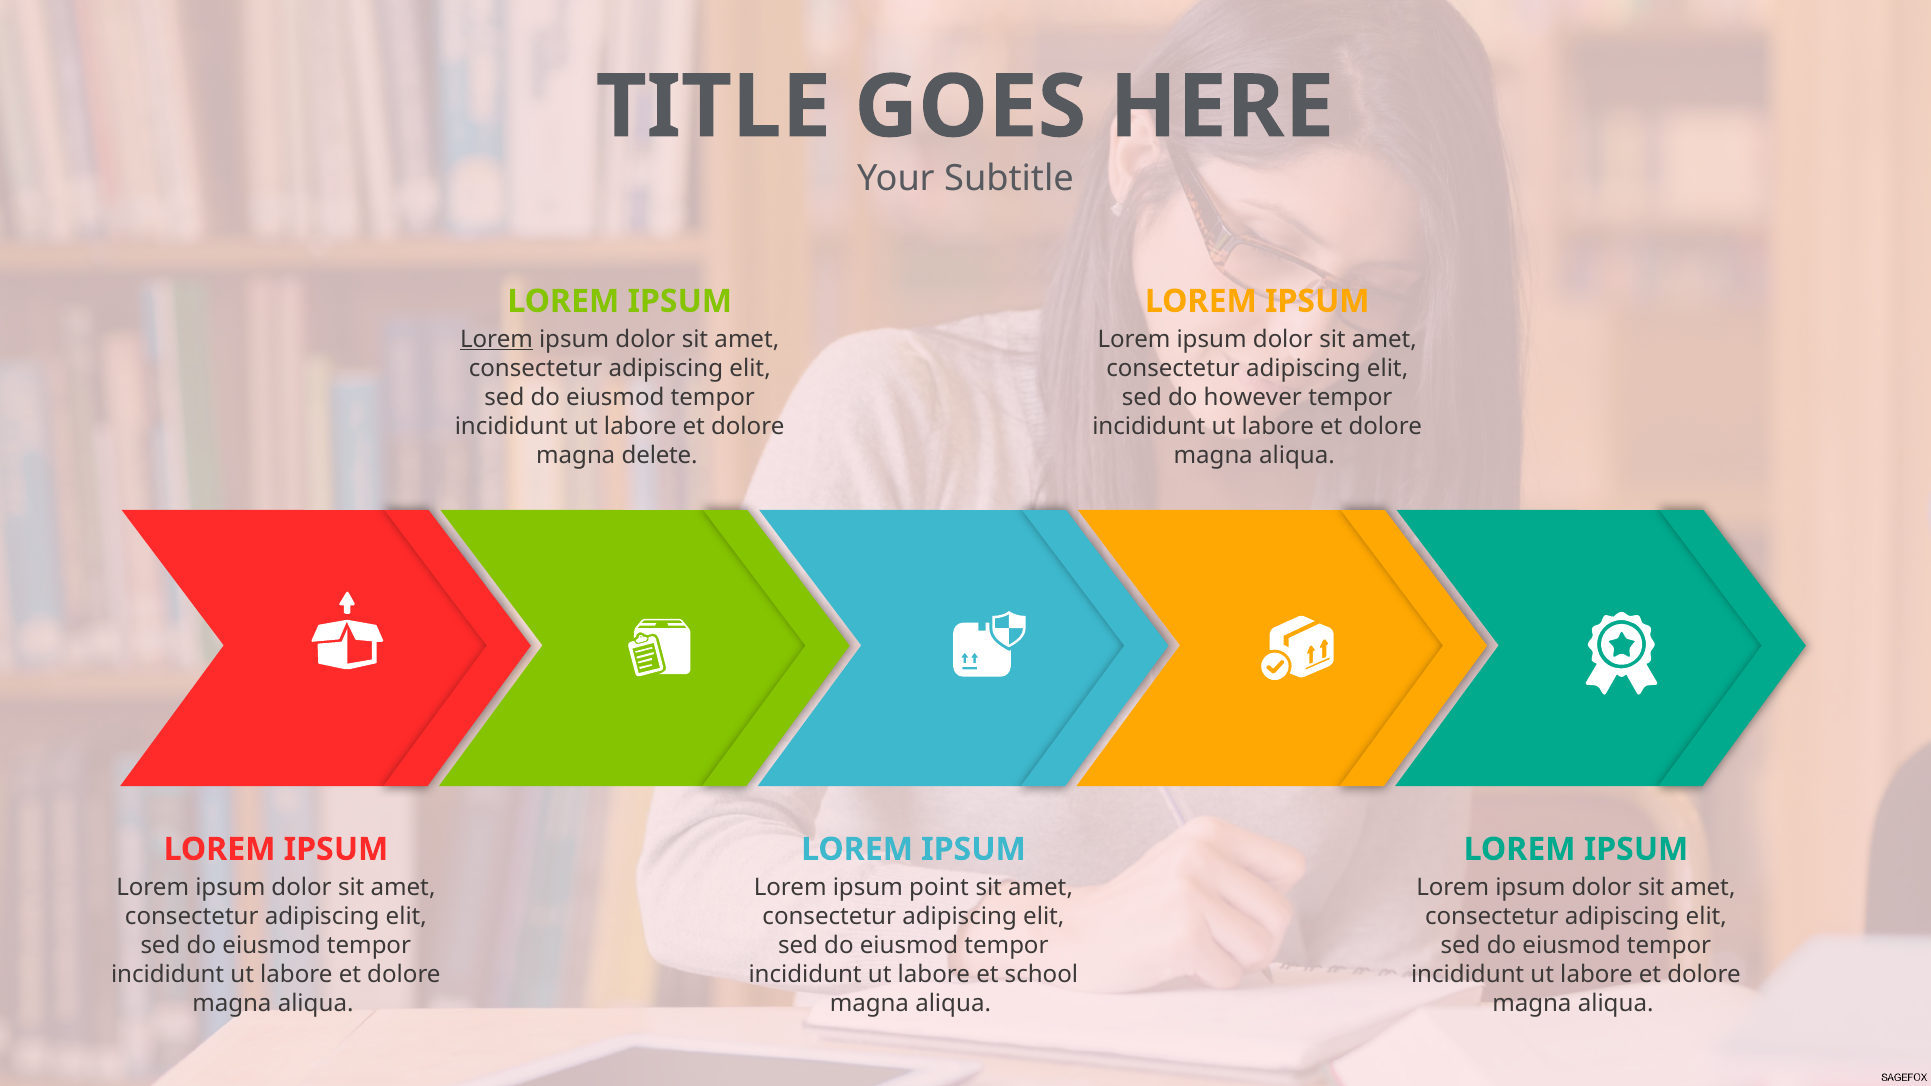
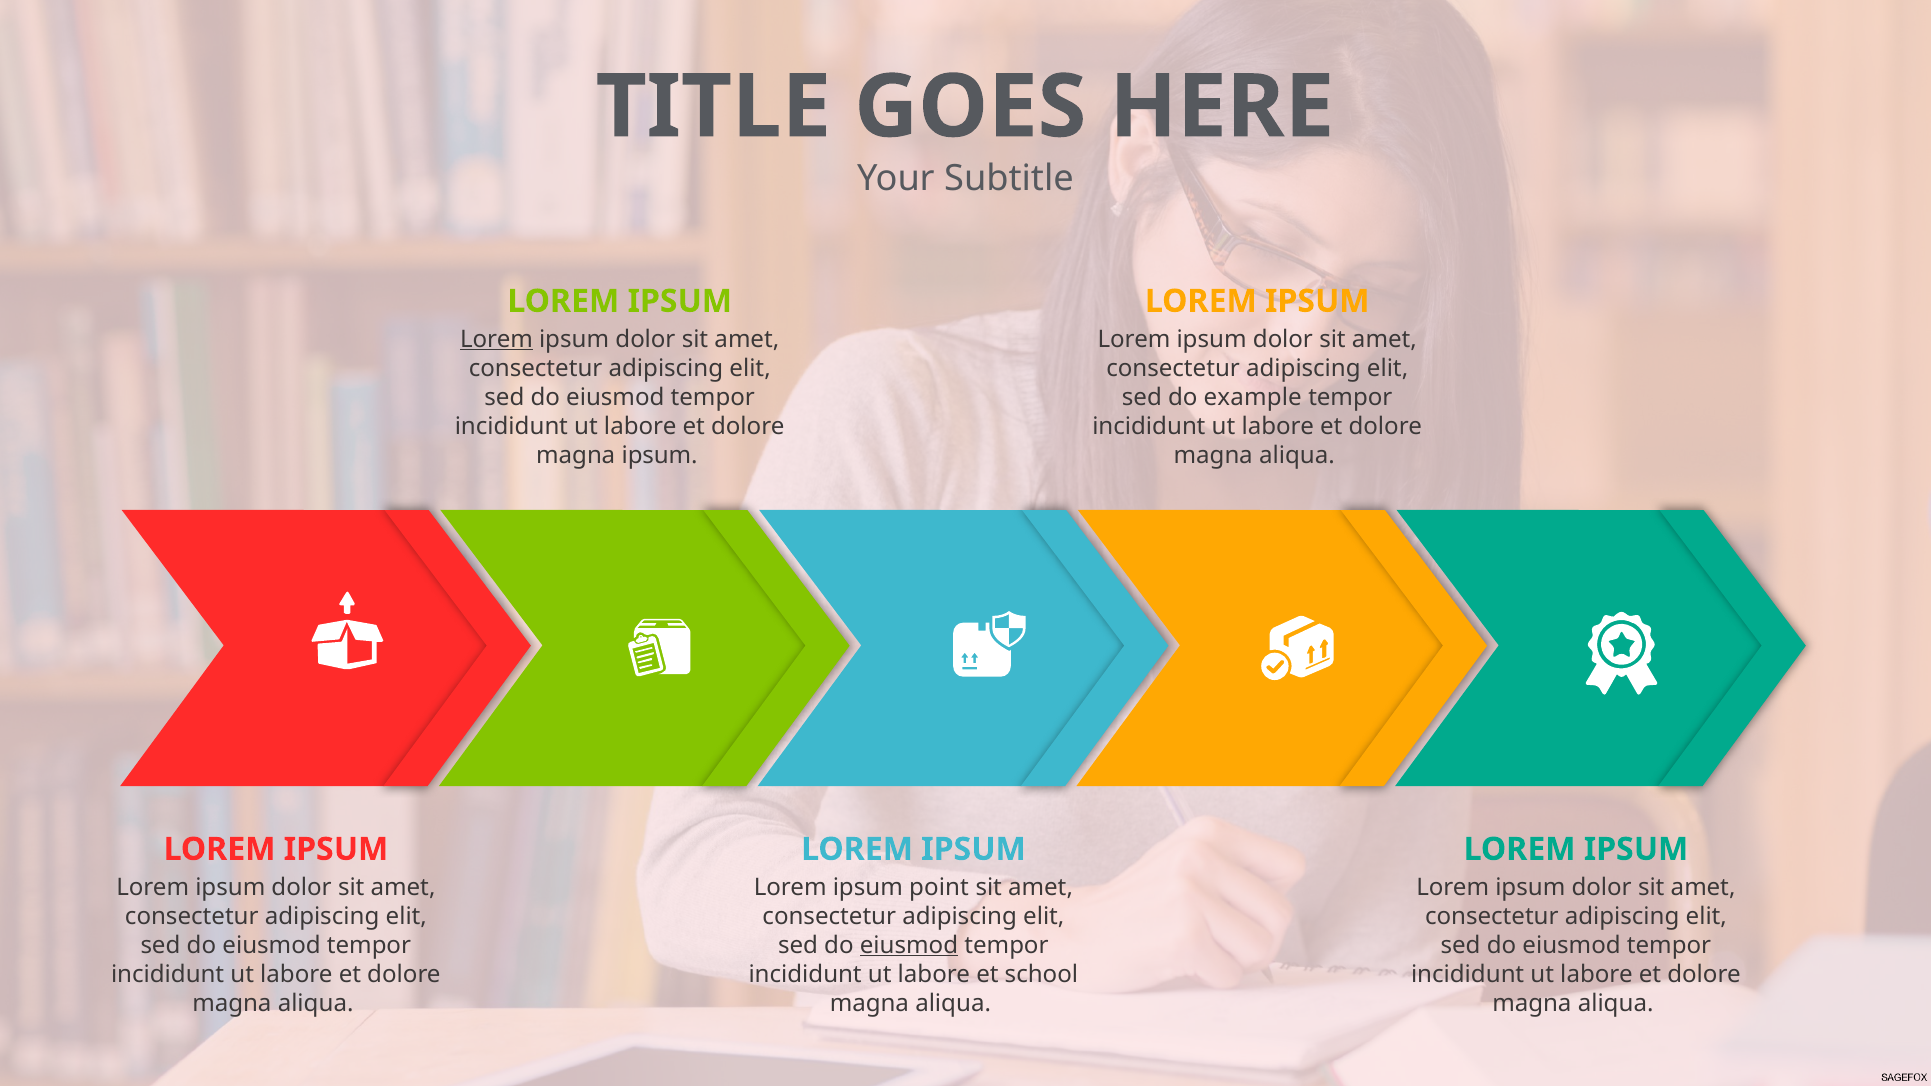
however: however -> example (1253, 397)
magna delete: delete -> ipsum (660, 455)
eiusmod underline: none -> present (909, 945)
